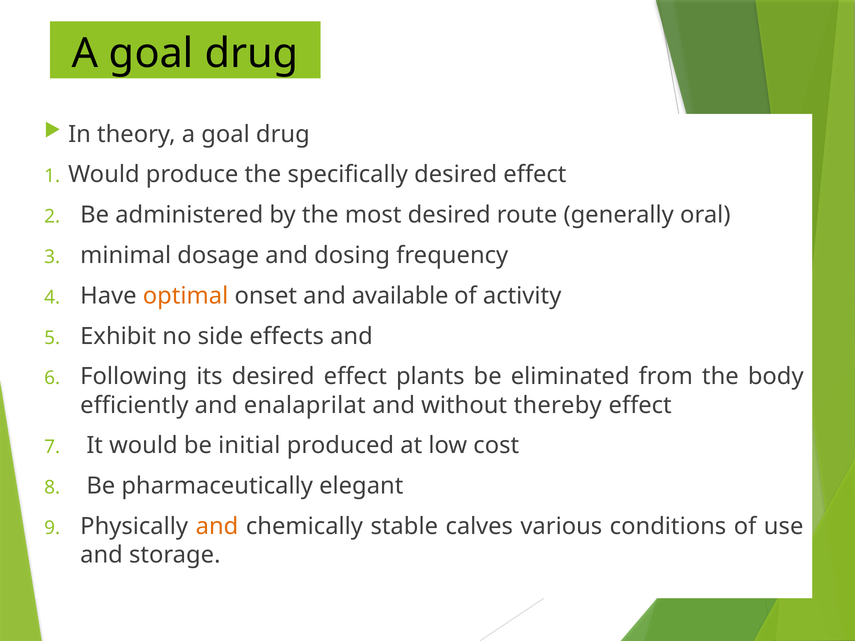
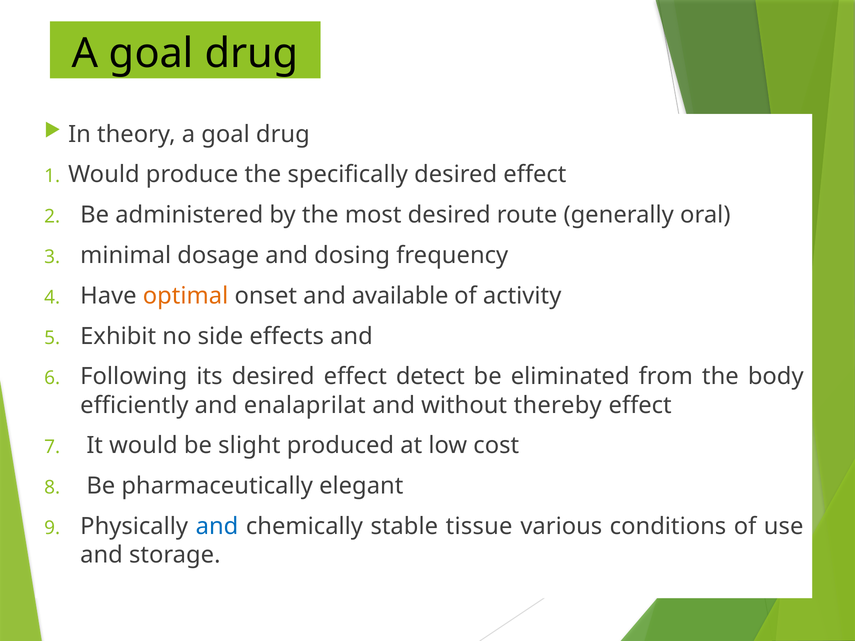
plants: plants -> detect (430, 377)
initial: initial -> slight (249, 446)
and colour: orange -> blue (217, 527)
calves: calves -> tissue (479, 527)
